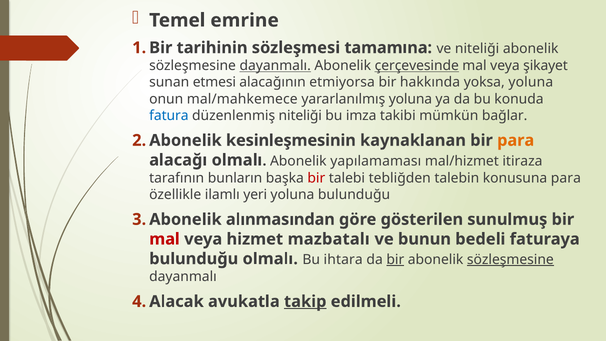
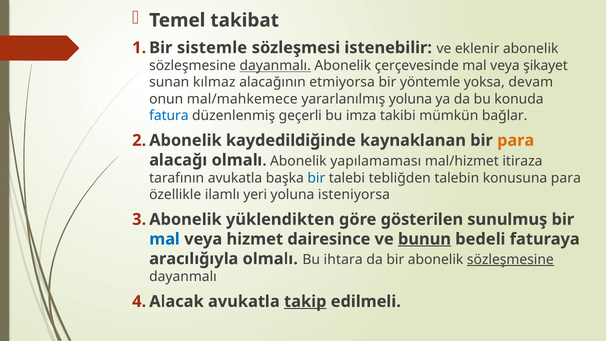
emrine: emrine -> takibat (245, 20)
tarihinin: tarihinin -> sistemle (212, 48)
tamamına: tamamına -> istenebilir (388, 48)
ve niteliği: niteliği -> eklenir (477, 49)
çerçevesinde underline: present -> none (417, 66)
etmesi: etmesi -> kılmaz (214, 82)
hakkında: hakkında -> yöntemle (430, 82)
yoksa yoluna: yoluna -> devam (531, 82)
düzenlenmiş niteliği: niteliği -> geçerli (300, 116)
kesinleşmesinin: kesinleşmesinin -> kaydedildiğinde (291, 140)
tarafının bunların: bunların -> avukatla (235, 178)
bir colour: red -> blue (316, 178)
yoluna bulunduğu: bulunduğu -> isteniyorsa (354, 195)
alınmasından: alınmasından -> yüklendikten (280, 219)
mal colour: red -> blue (165, 239)
mazbatalı: mazbatalı -> dairesince (329, 239)
bunun underline: none -> present (424, 239)
bulunduğu: bulunduğu -> aracılığıyla (194, 259)
bir underline: present -> none (395, 260)
